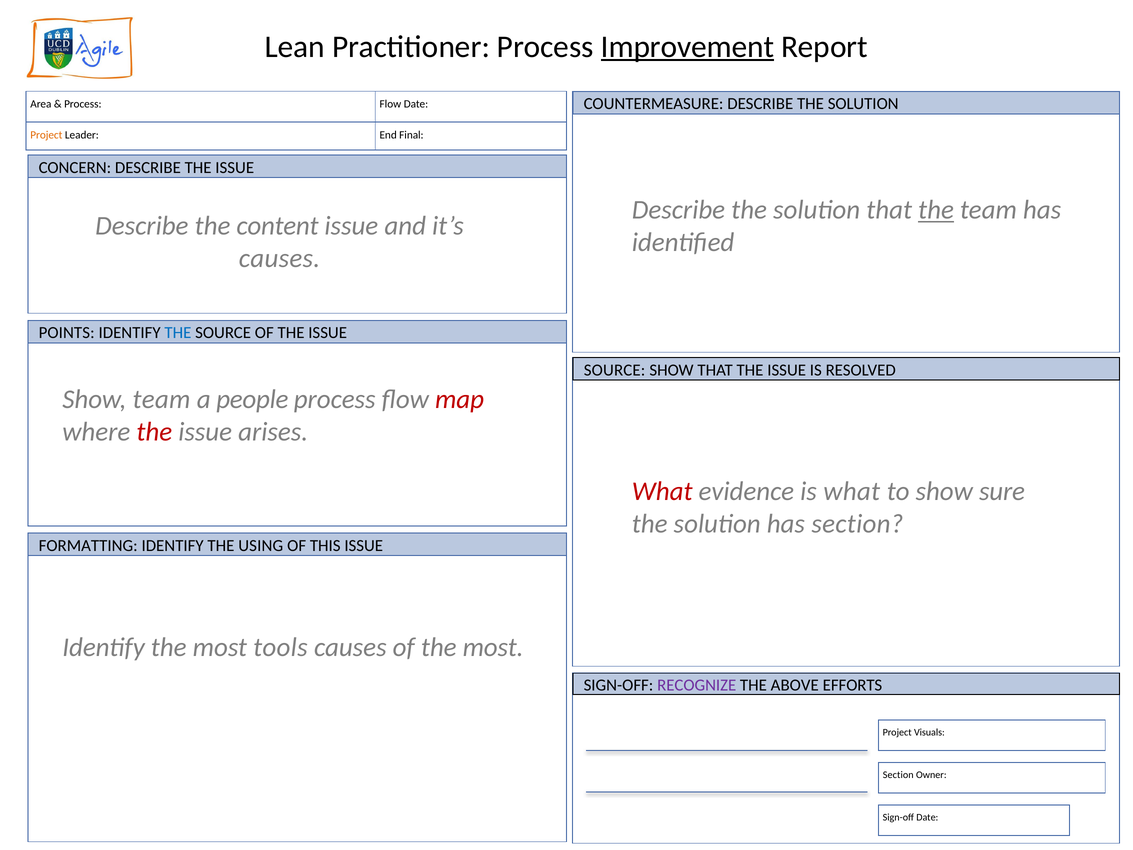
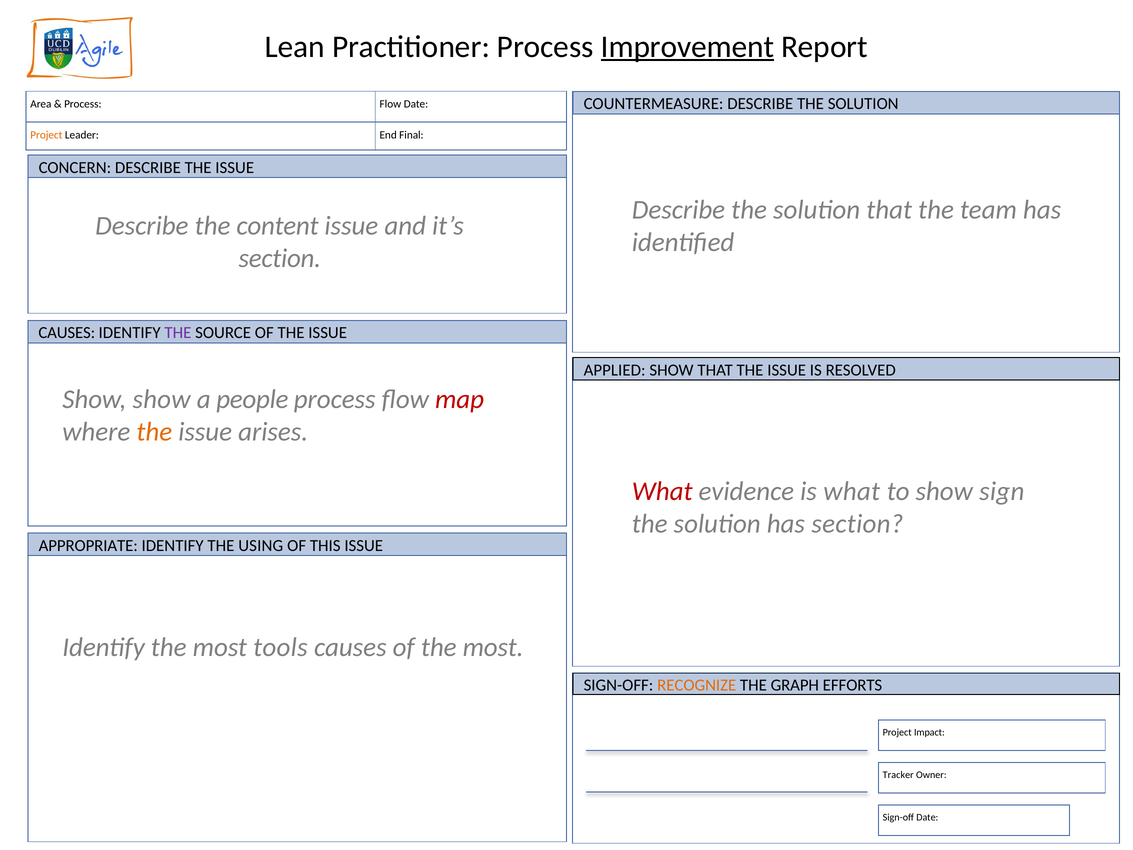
the underline: present -> none (936, 210)
causes: causes -> section (280, 258)
POINTS: POINTS -> CAUSES (67, 333)
THE colour: blue -> purple (178, 333)
SOURCE: SOURCE -> APPLIED (615, 370)
Show team: team -> show (162, 399)
the colour: red -> orange (154, 432)
sure: sure -> sign (1002, 491)
FORMATTING: FORMATTING -> APPROPRIATE (88, 545)
RECOGNIZE colour: purple -> orange (697, 685)
ABOVE: ABOVE -> GRAPH (795, 685)
Visuals: Visuals -> Impact (929, 732)
Section: Section -> Tracker (898, 775)
